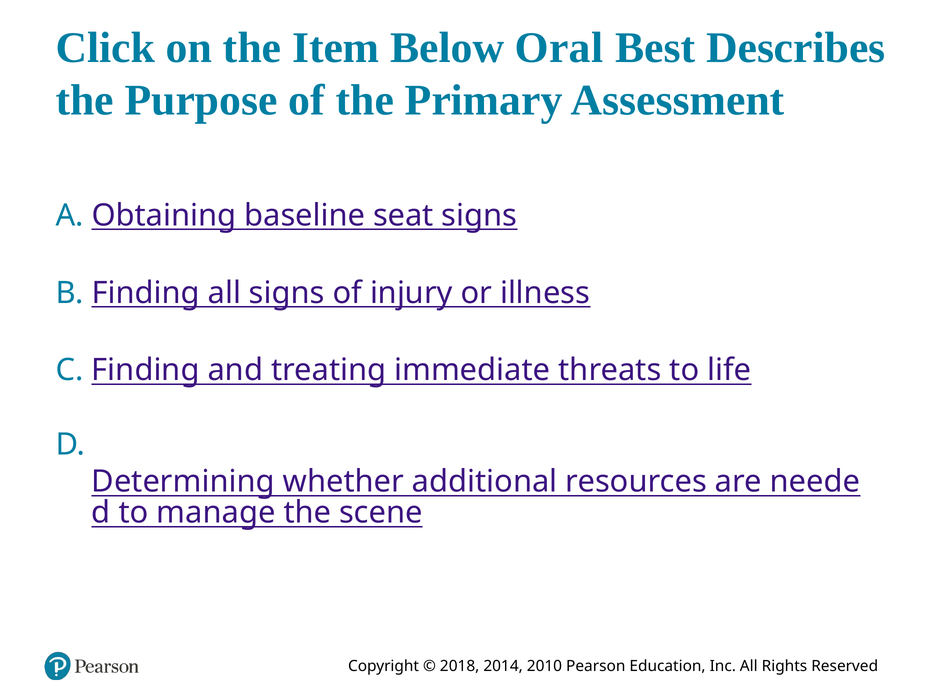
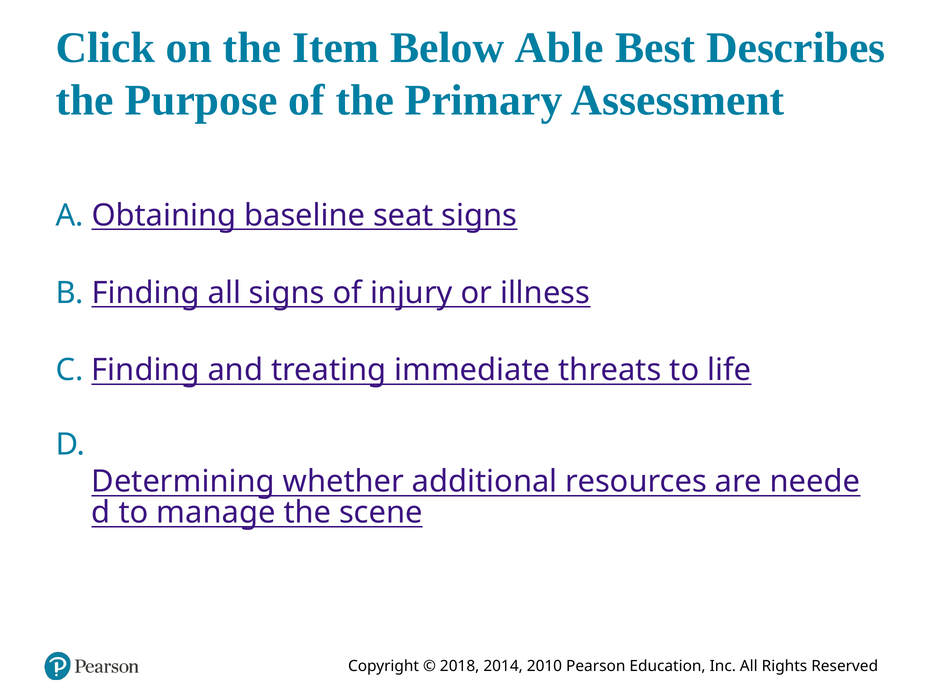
Oral: Oral -> Able (559, 48)
